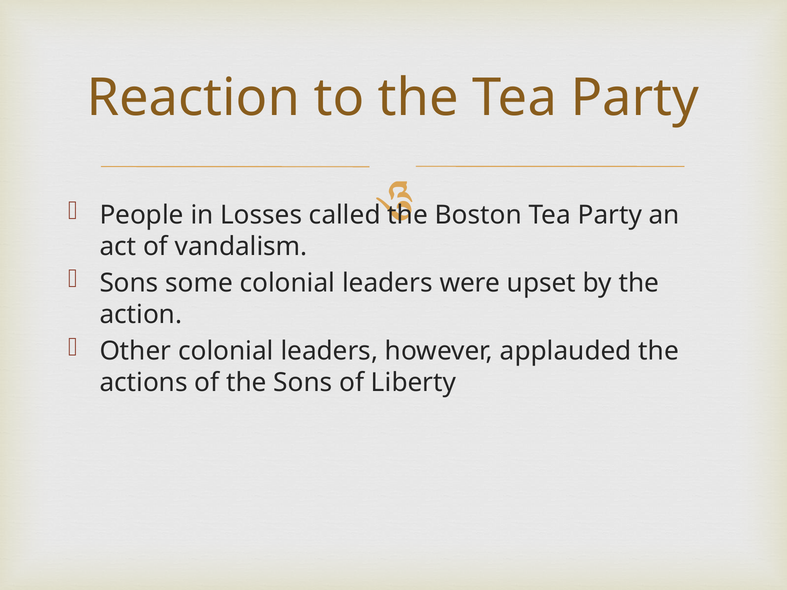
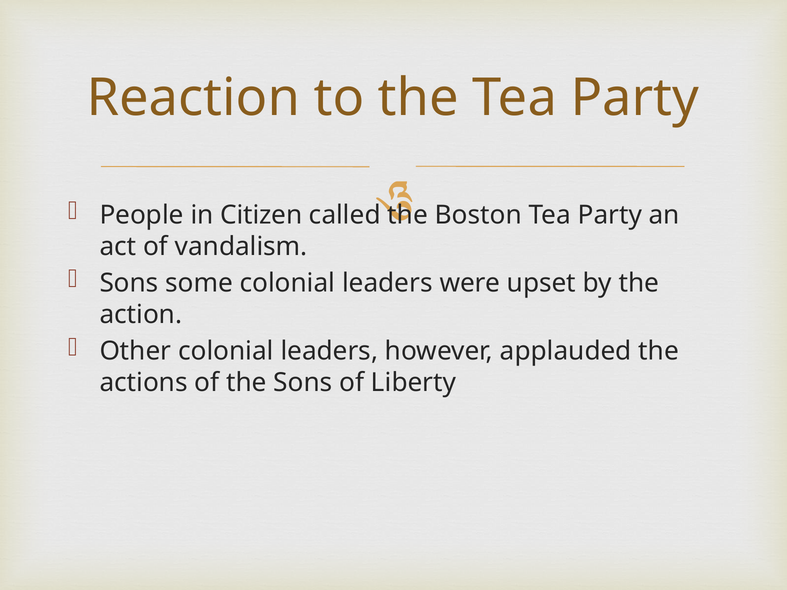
Losses: Losses -> Citizen (261, 215)
